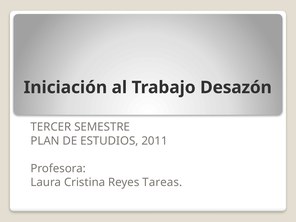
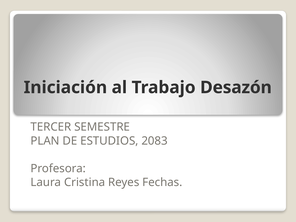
2011: 2011 -> 2083 (155, 141)
Tareas: Tareas -> Fechas (162, 182)
